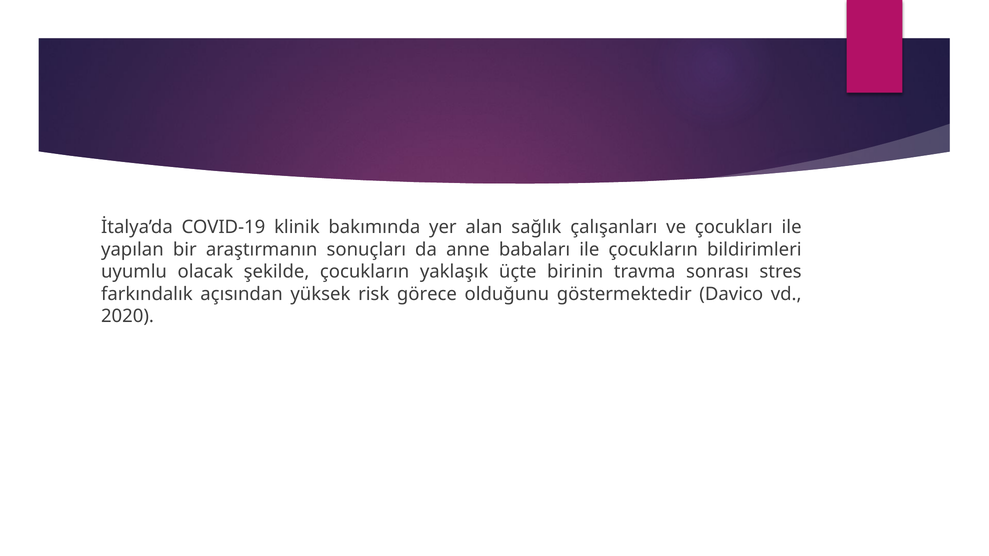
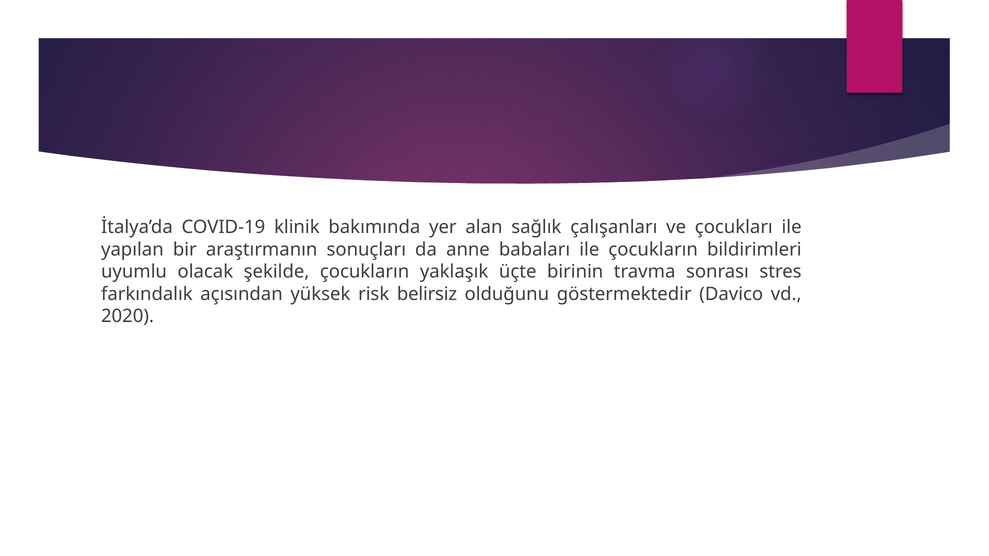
görece: görece -> belirsiz (427, 294)
